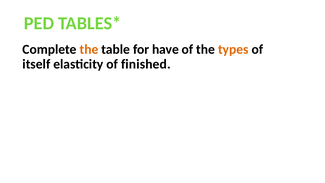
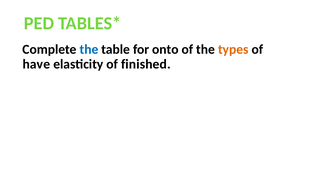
the colour: orange -> blue (89, 49)
have: have -> onto (165, 49)
itself: itself -> have (36, 64)
